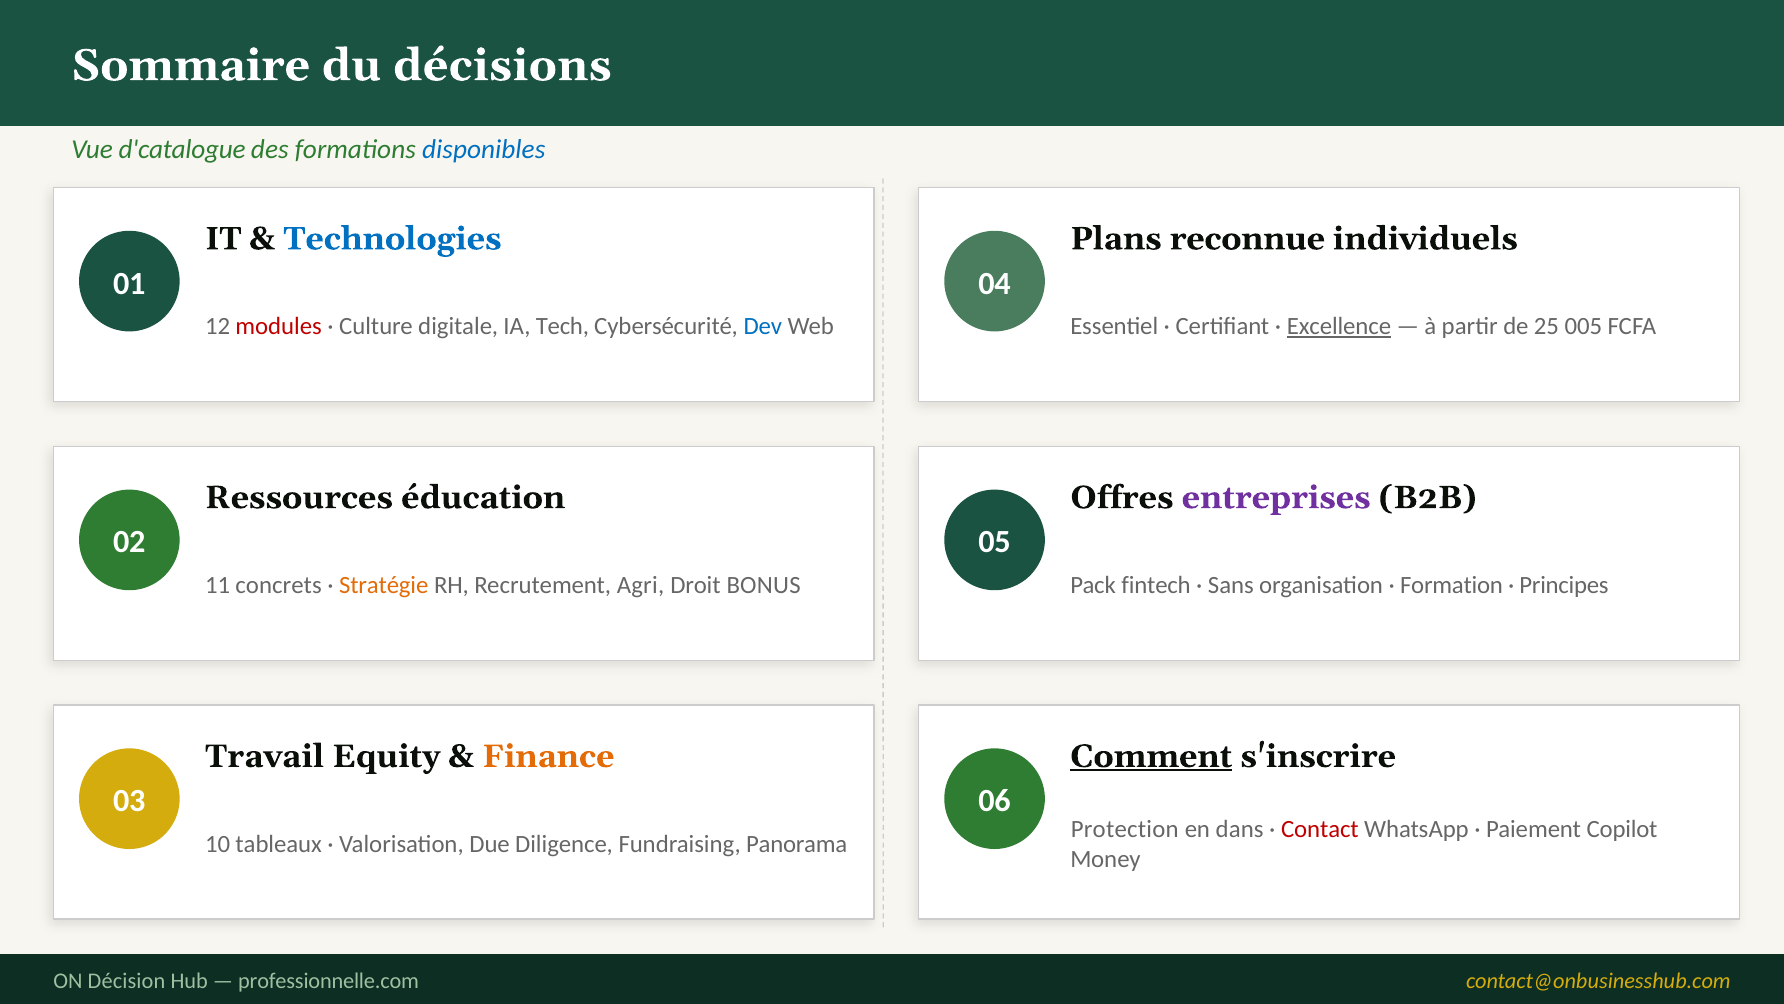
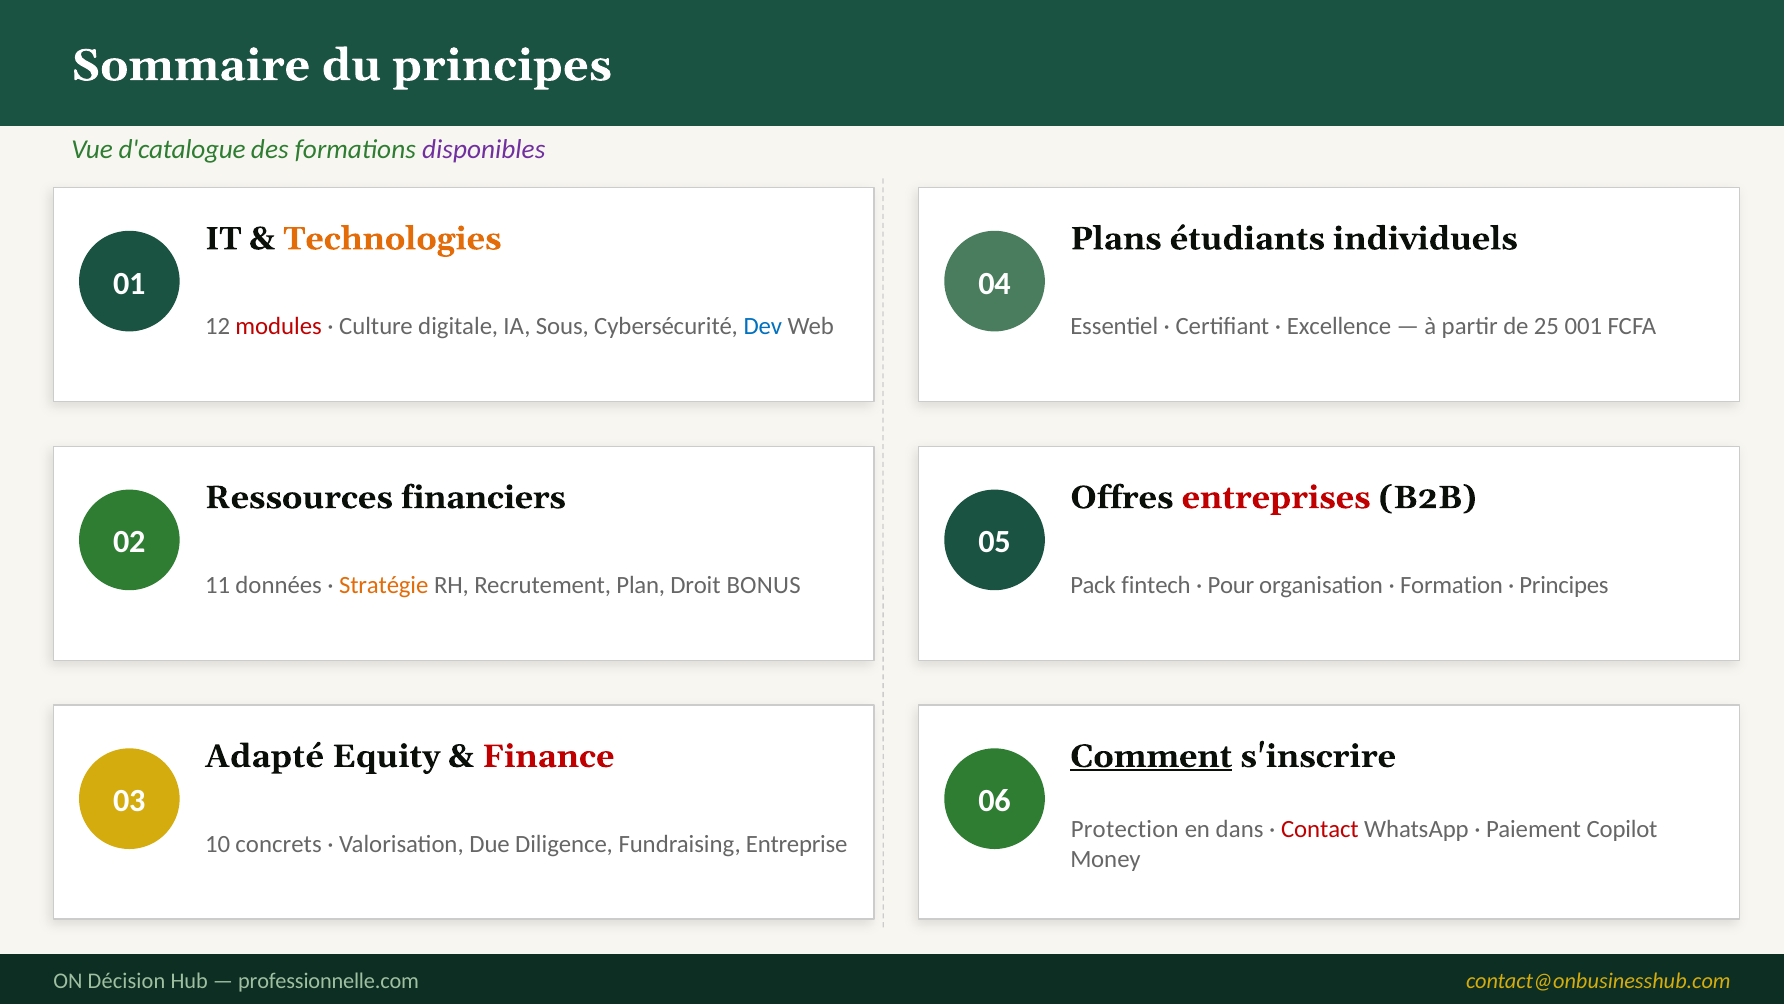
du décisions: décisions -> principes (502, 65)
disponibles colour: blue -> purple (484, 150)
Technologies colour: blue -> orange (392, 239)
reconnue: reconnue -> étudiants (1247, 239)
Tech: Tech -> Sous (562, 326)
Excellence underline: present -> none (1339, 326)
005: 005 -> 001 (1583, 326)
éducation: éducation -> financiers (483, 497)
entreprises colour: purple -> red (1276, 497)
concrets: concrets -> données (279, 585)
Agri: Agri -> Plan (641, 585)
Sans: Sans -> Pour (1231, 585)
Travail: Travail -> Adapté (265, 756)
Finance colour: orange -> red (548, 756)
tableaux: tableaux -> concrets (279, 844)
Panorama: Panorama -> Entreprise (797, 844)
